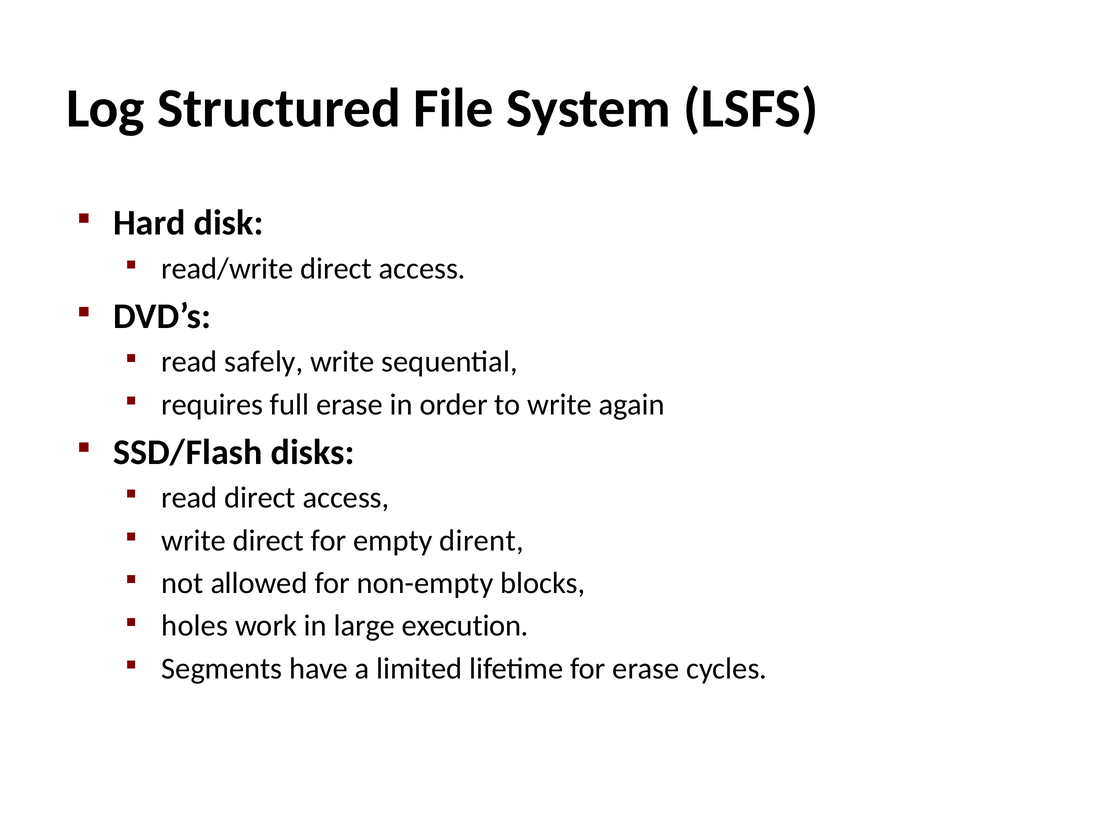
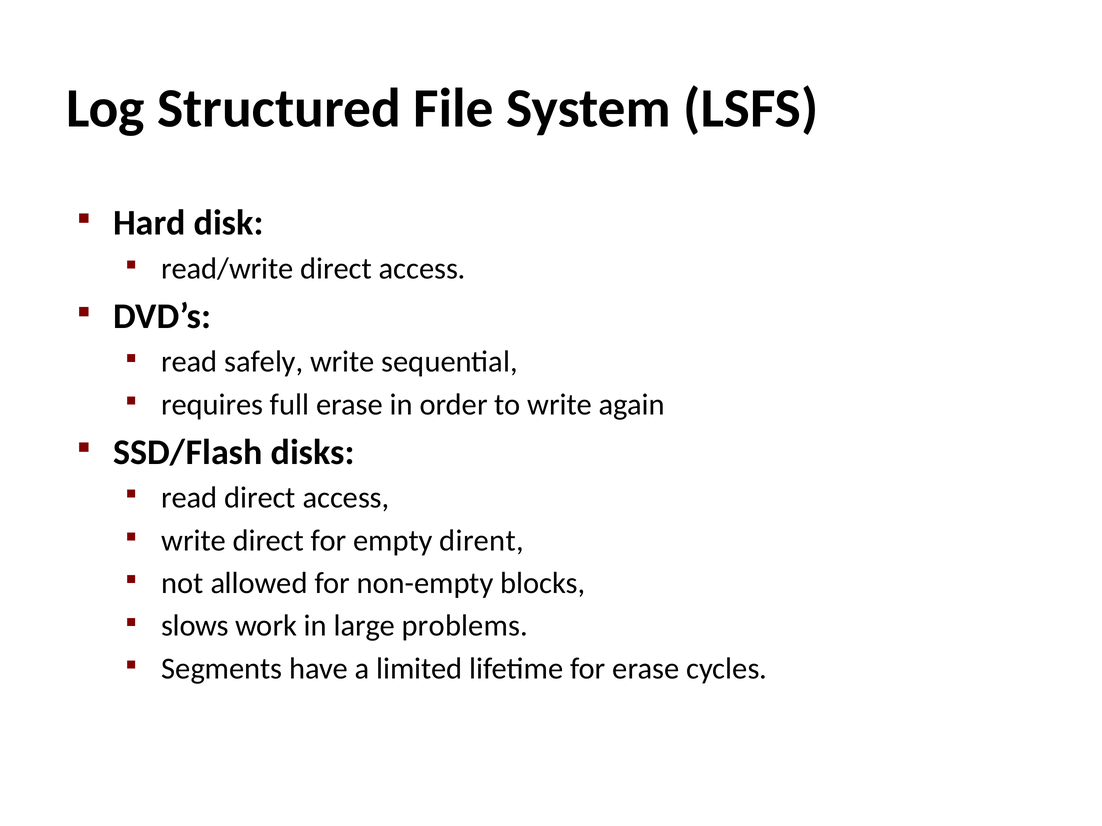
holes: holes -> slows (195, 626)
execution: execution -> problems (465, 626)
